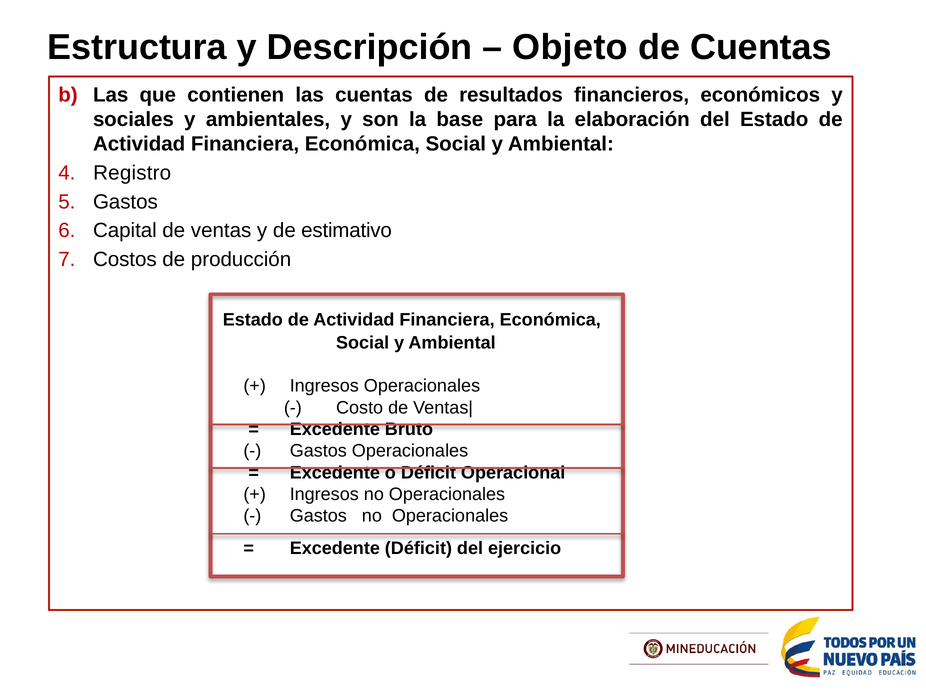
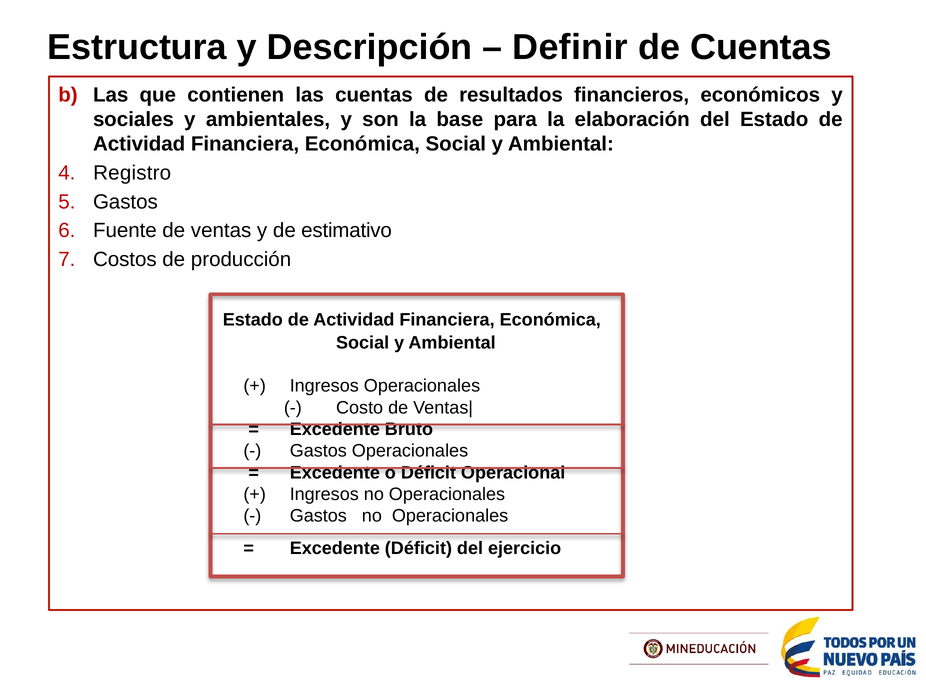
Objeto: Objeto -> Definir (570, 47)
Capital: Capital -> Fuente (125, 230)
